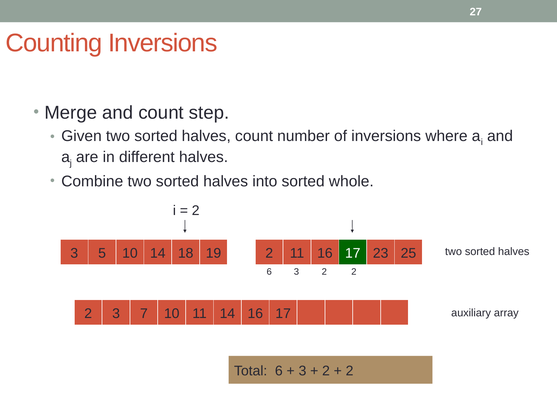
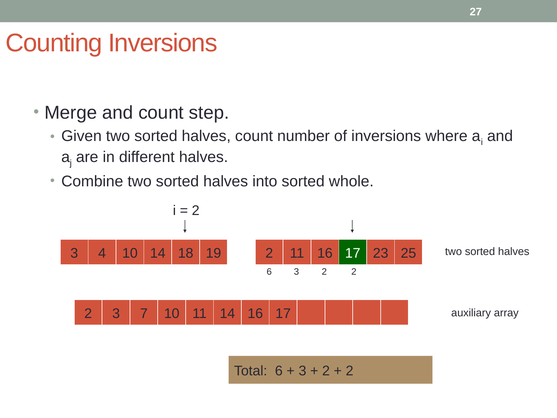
5: 5 -> 4 (102, 253)
